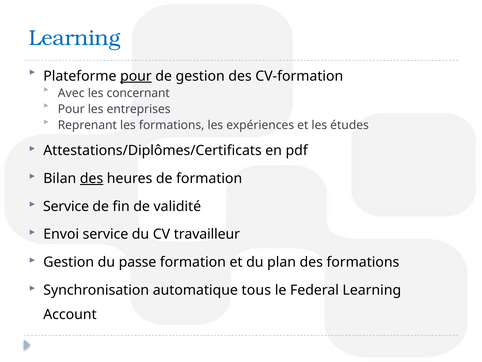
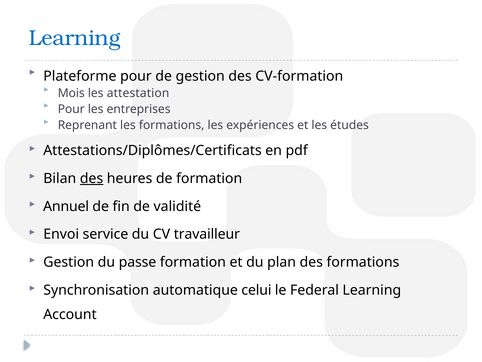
pour underline: present -> none (136, 76)
Avec: Avec -> Mois (71, 93)
concernant: concernant -> attestation (138, 93)
Service: Service -> Annuel (66, 206)
tous: tous -> celui (256, 290)
